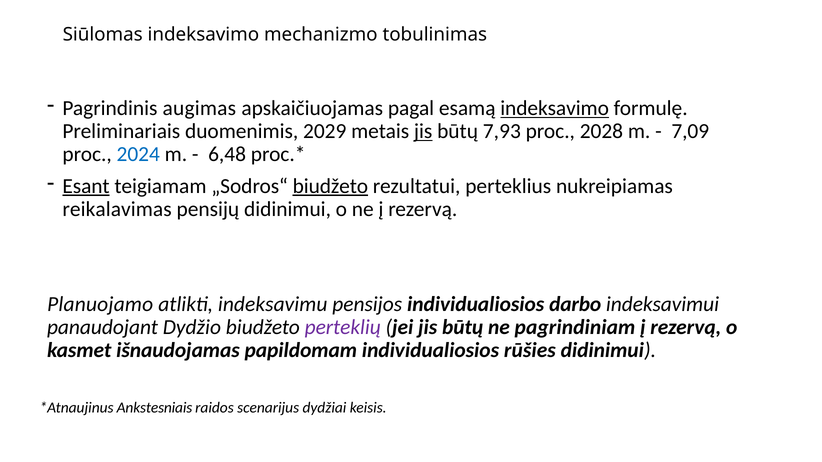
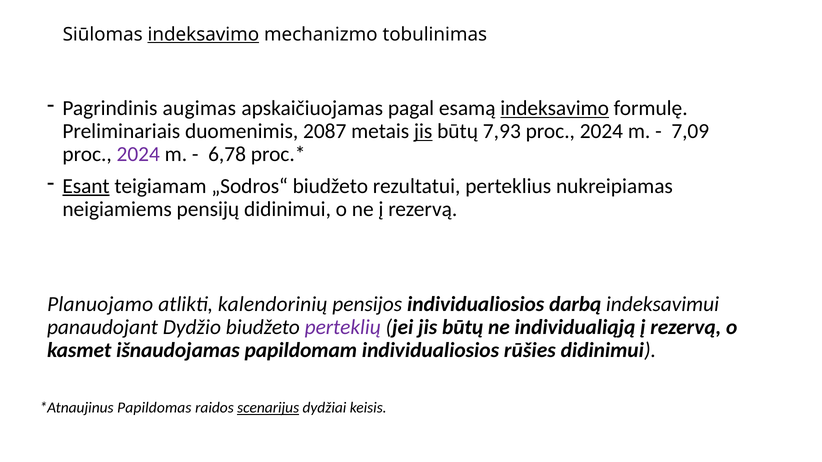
indeksavimo underline: none -> present (203, 34)
2029: 2029 -> 2087 (325, 131)
7,93 proc 2028: 2028 -> 2024 (601, 131)
2024 colour: blue -> purple (138, 155)
6,48: 6,48 -> 6,78 (227, 155)
biudžeto underline: present -> none (330, 186)
reikalavimas: reikalavimas -> neigiamiems (117, 209)
indeksavimu: indeksavimu -> kalendorinių (273, 304)
darbo: darbo -> darbą (575, 304)
pagrindiniam: pagrindiniam -> individualiąją (575, 327)
Ankstesniais: Ankstesniais -> Papildomas (154, 408)
scenarijus underline: none -> present (268, 408)
